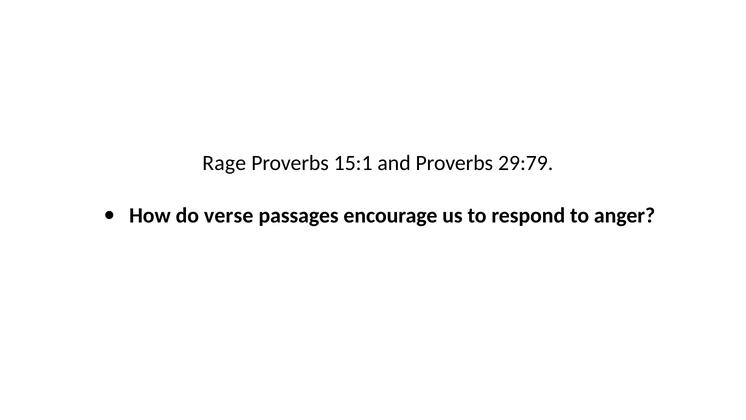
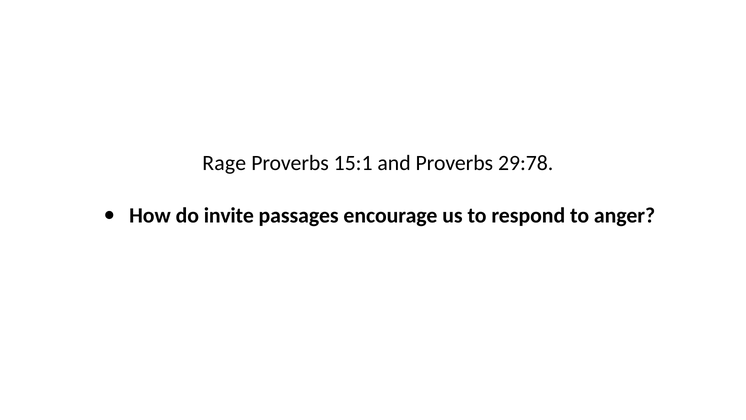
29:79: 29:79 -> 29:78 (526, 163)
verse: verse -> invite (229, 215)
